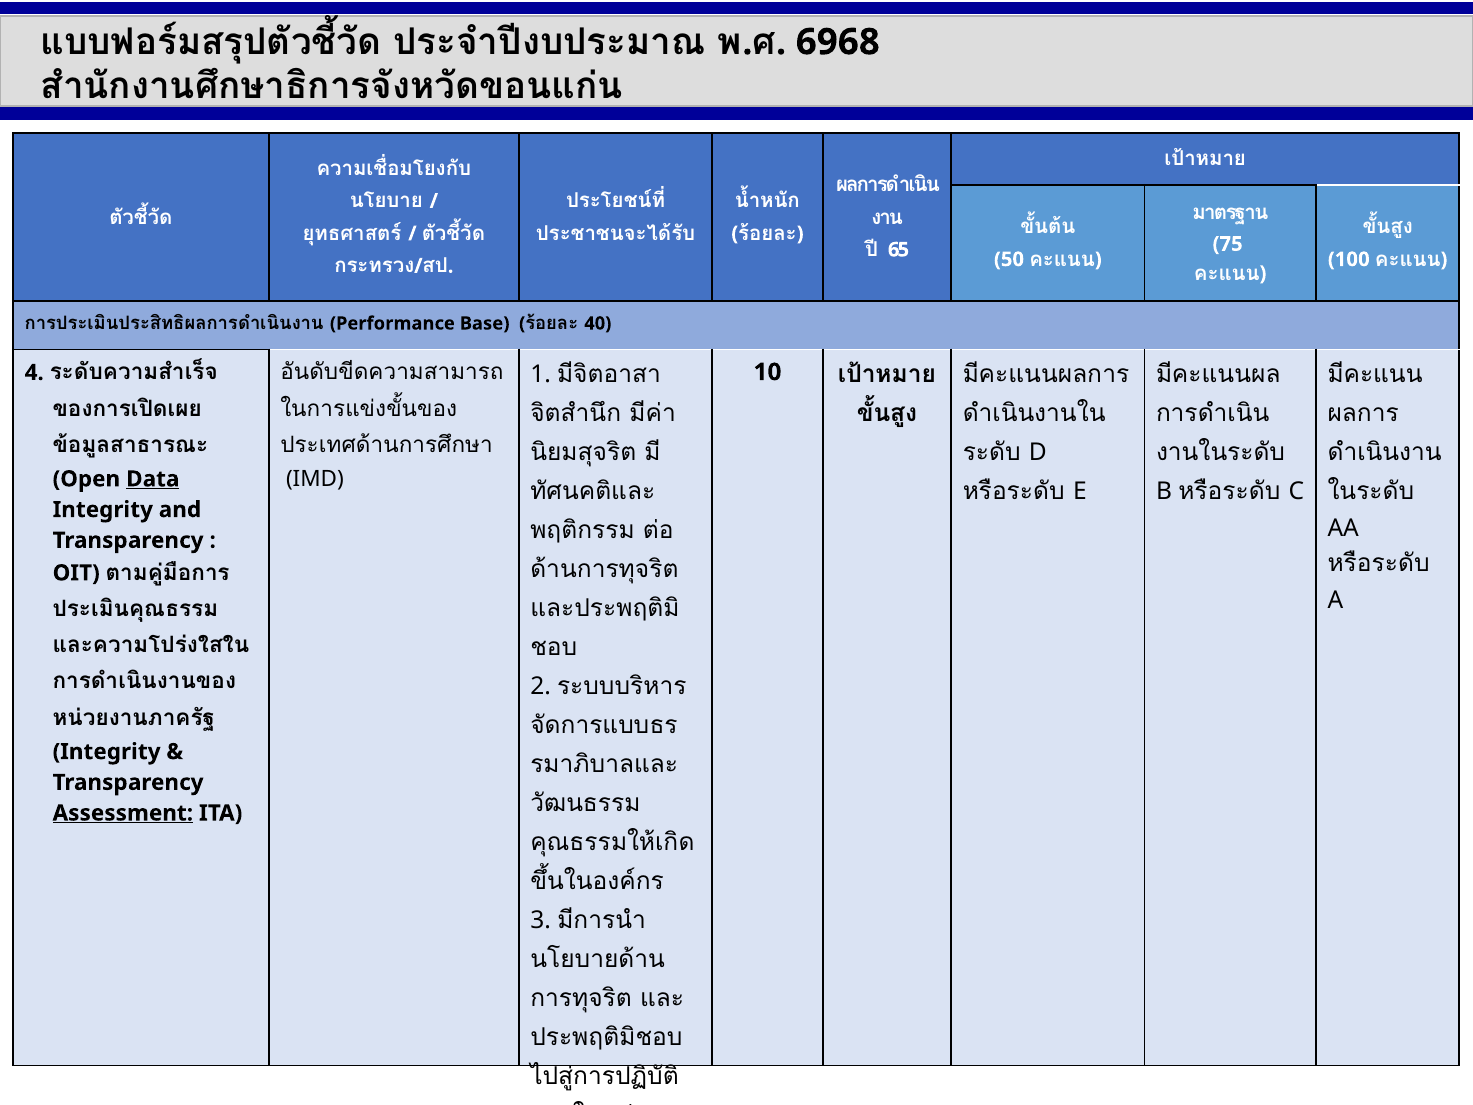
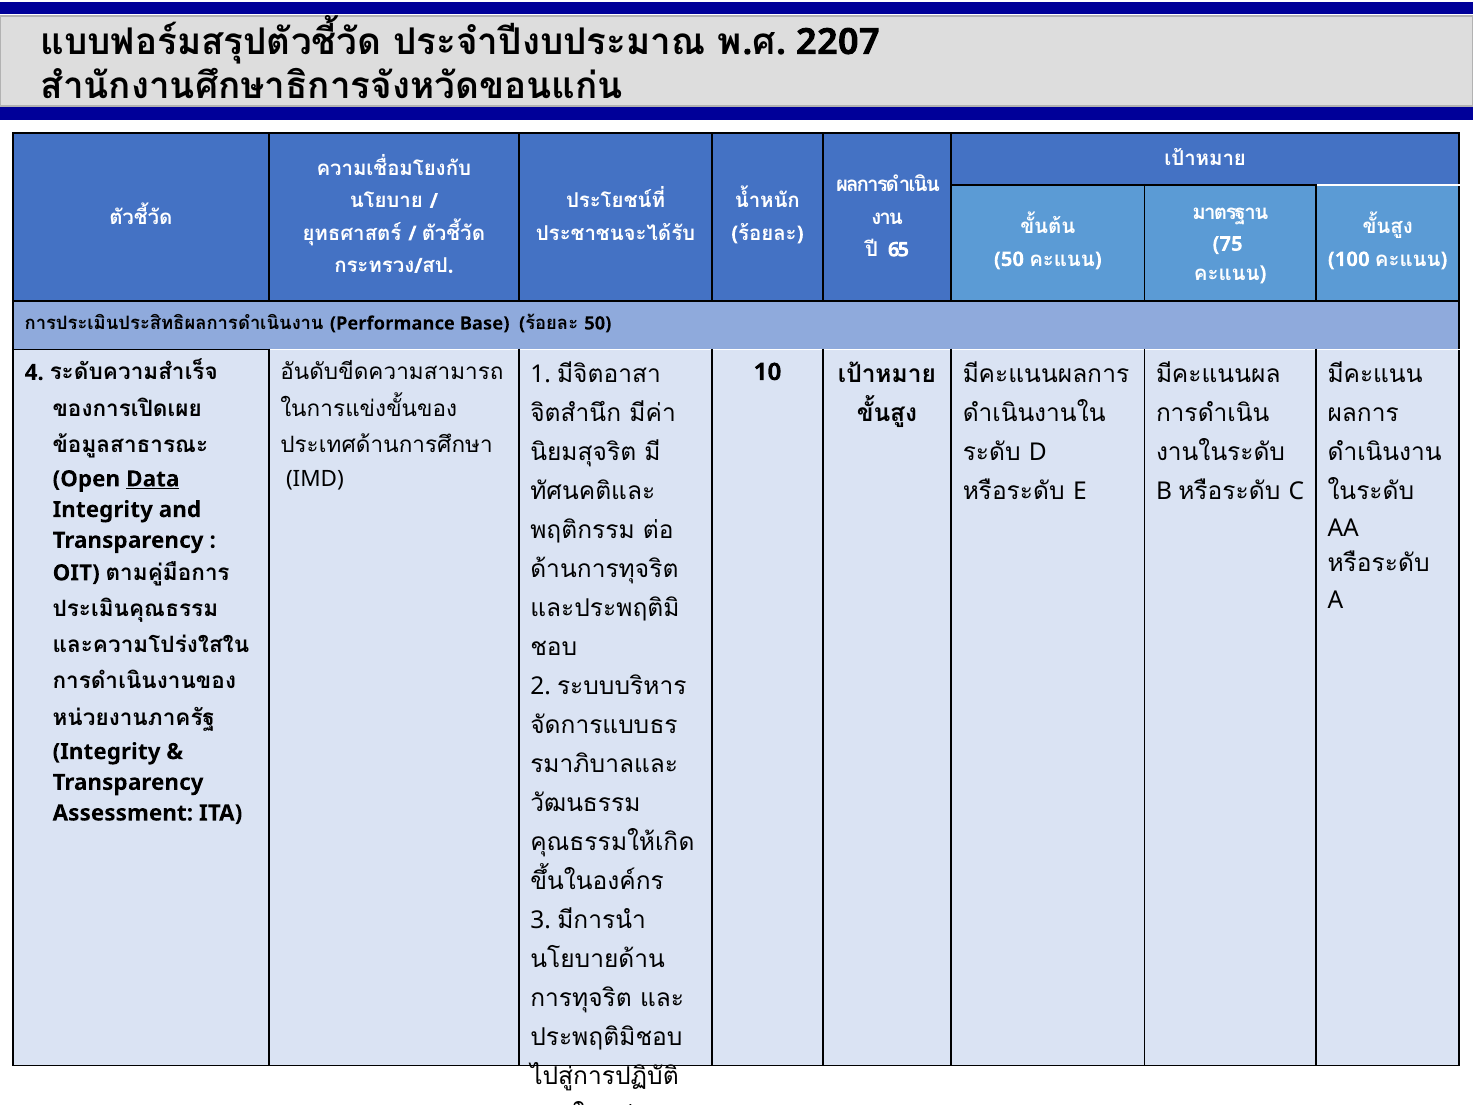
6968: 6968 -> 2207 (838, 42)
40: 40 -> 50 (598, 323)
Assessment underline: present -> none (123, 813)
